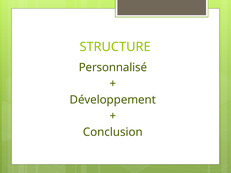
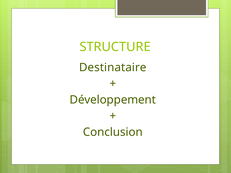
Personnalisé: Personnalisé -> Destinataire (113, 68)
